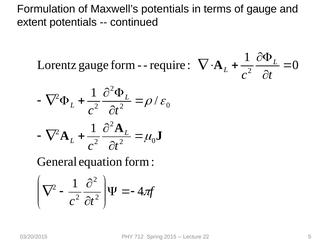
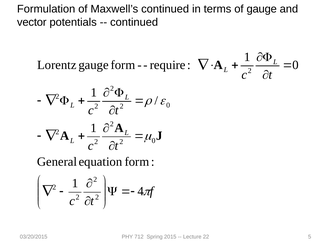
Maxwell’s potentials: potentials -> continued (165, 9)
extent: extent -> vector (32, 22)
